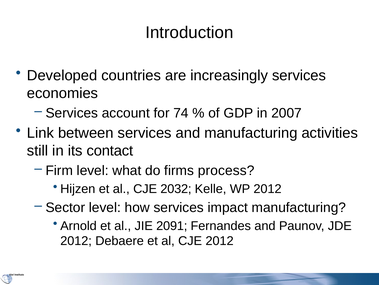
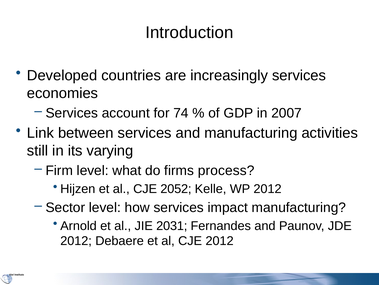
contact: contact -> varying (110, 150)
2032: 2032 -> 2052 (176, 188)
2091: 2091 -> 2031 (172, 225)
